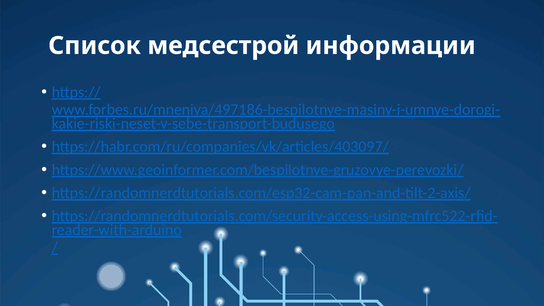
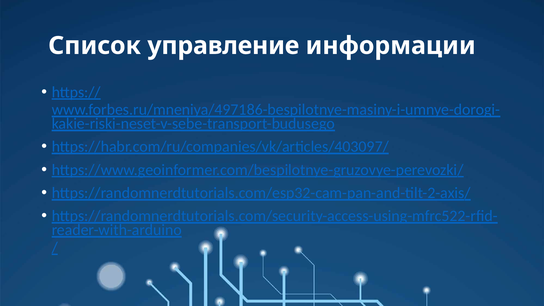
медсестрой: медсестрой -> управление (223, 46)
